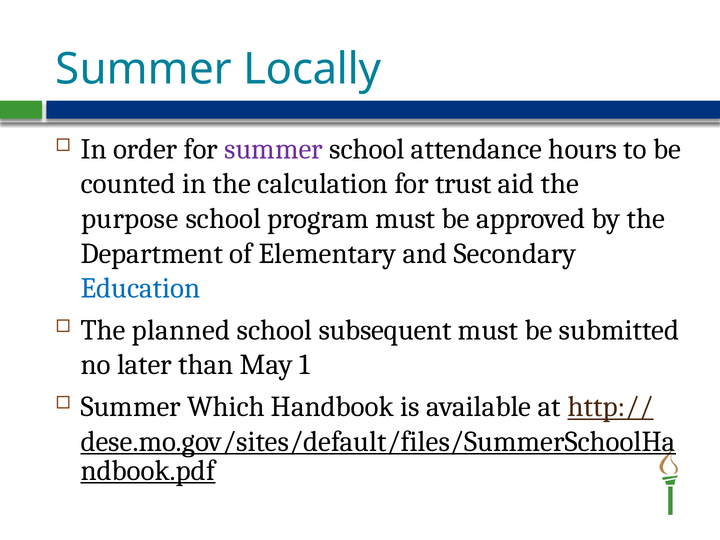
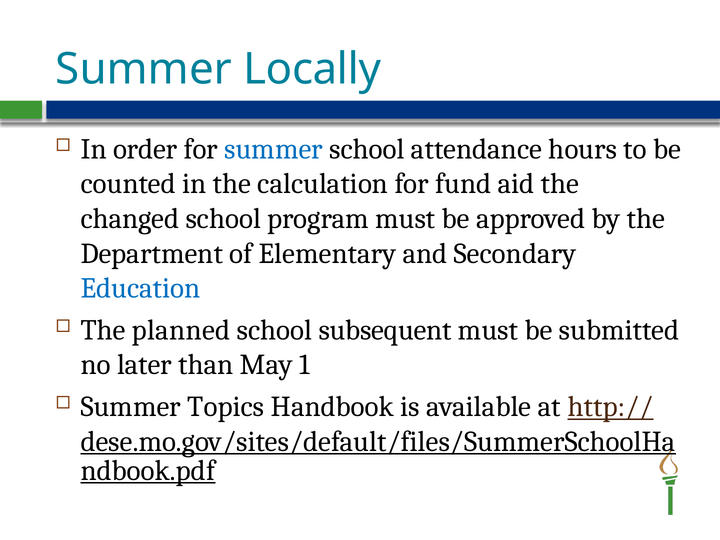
summer colour: purple -> blue (274, 149)
trust: trust -> fund (463, 184)
purpose: purpose -> changed (130, 219)
Which: Which -> Topics (226, 407)
